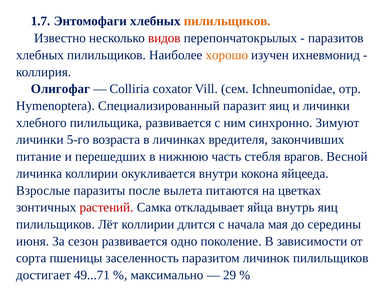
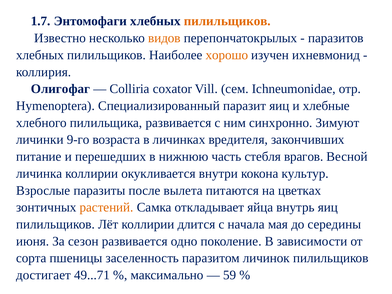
видов colour: red -> orange (164, 38)
и личинки: личинки -> хлебные (326, 106)
5-го: 5-го -> 9-го (78, 140)
яйцееда: яйцееда -> культур (305, 174)
растений colour: red -> orange (107, 207)
29: 29 -> 59 (230, 275)
